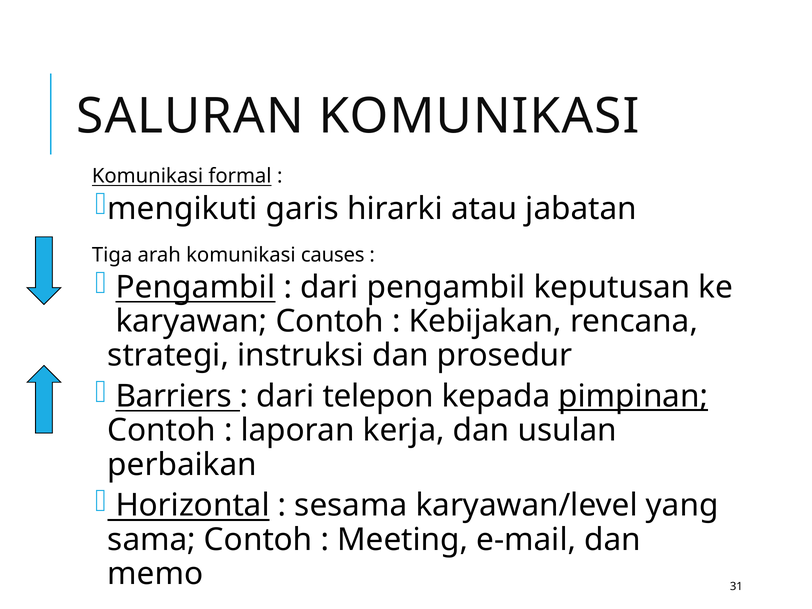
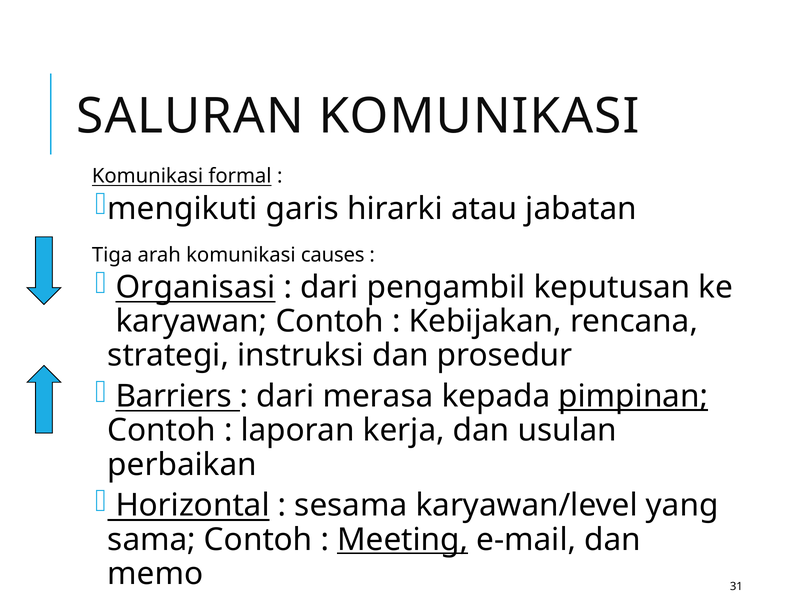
Pengambil: Pengambil -> Organisasi (196, 287)
telepon: telepon -> merasa (378, 396)
Meeting underline: none -> present (403, 540)
